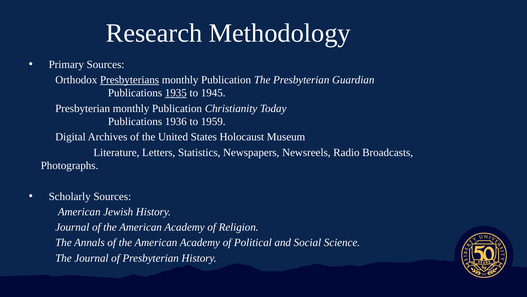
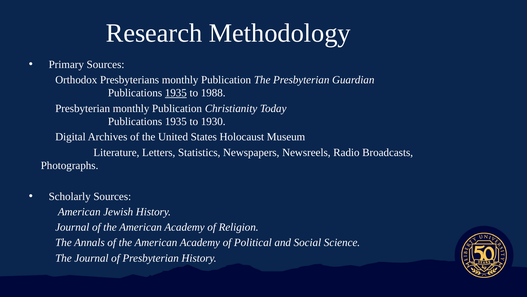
Presbyterians underline: present -> none (130, 80)
1945: 1945 -> 1988 (213, 93)
1936: 1936 -> 1935 (176, 121)
1959: 1959 -> 1930 (213, 121)
